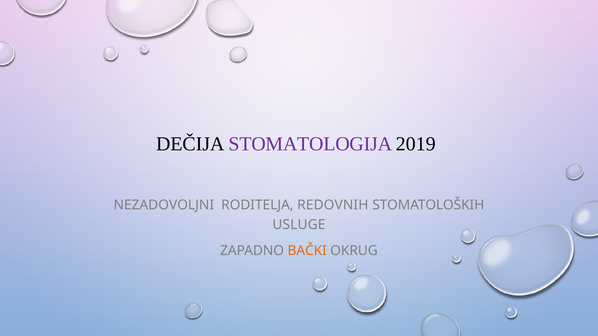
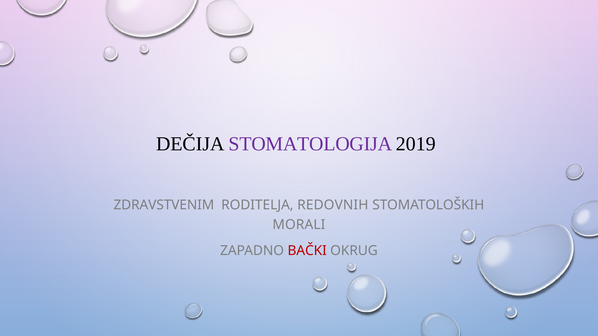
NEZADOVOLJNI: NEZADOVOLJNI -> ZDRAVSTVENIM (164, 205)
USLUGE: USLUGE -> MORALI (299, 225)
BAČKI colour: orange -> red (307, 251)
